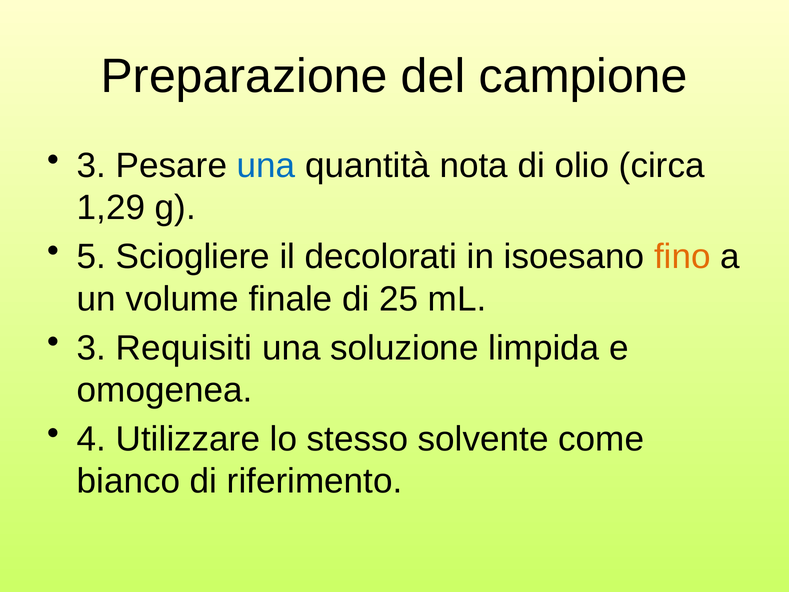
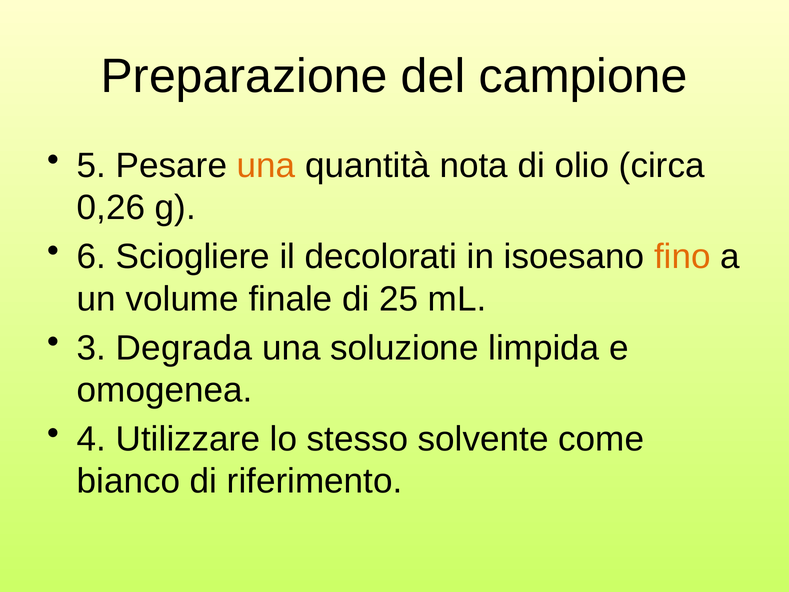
3: 3 -> 5 (92, 166)
una colour: blue -> orange (266, 166)
1,29: 1,29 -> 0,26 (111, 208)
5: 5 -> 6 (92, 257)
Requisiti: Requisiti -> Degrada (184, 348)
